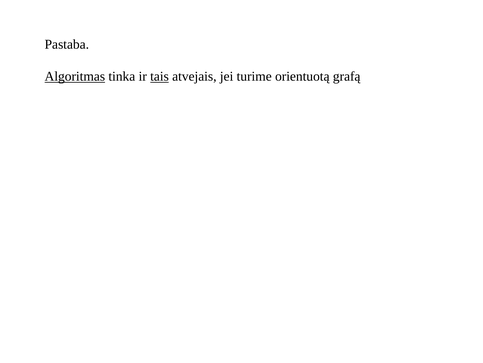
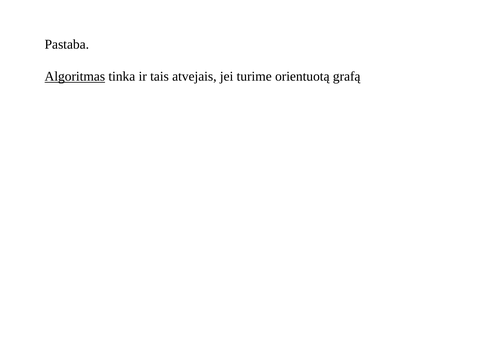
tais underline: present -> none (159, 76)
